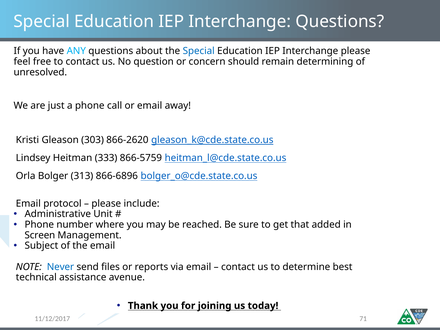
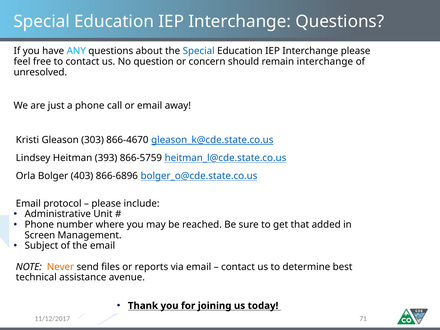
remain determining: determining -> interchange (325, 62)
866-2620: 866-2620 -> 866-4670 (127, 140)
333: 333 -> 393 (106, 158)
313: 313 -> 403 (82, 176)
Never colour: blue -> orange (60, 267)
